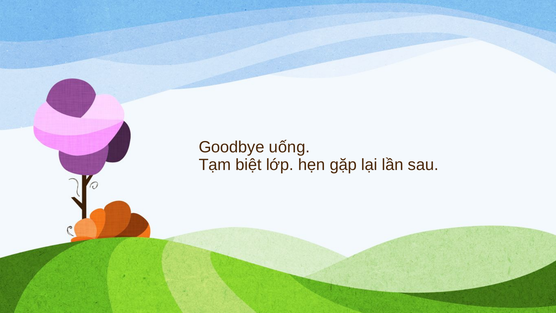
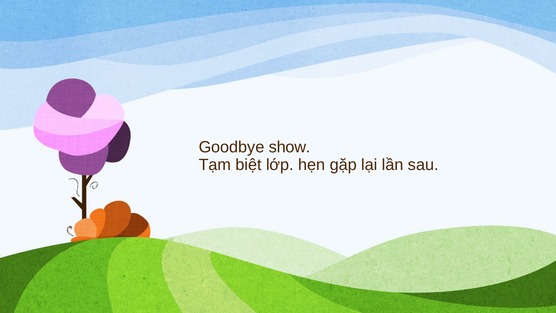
uống: uống -> show (290, 147)
